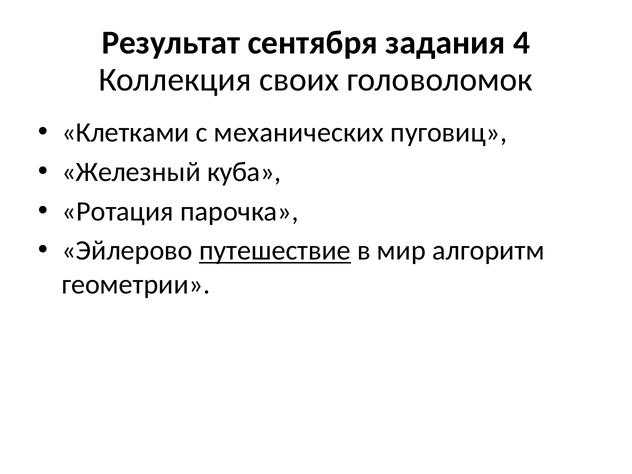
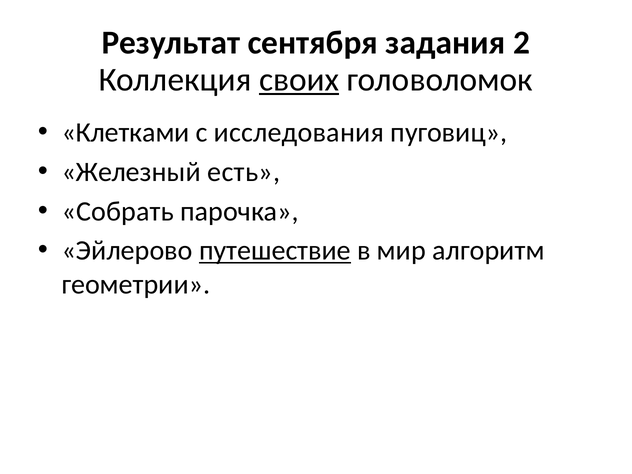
4: 4 -> 2 (521, 43)
своих underline: none -> present (299, 80)
механических: механических -> исследования (299, 133)
куба: куба -> есть (244, 172)
Ротация: Ротация -> Собрать (118, 211)
